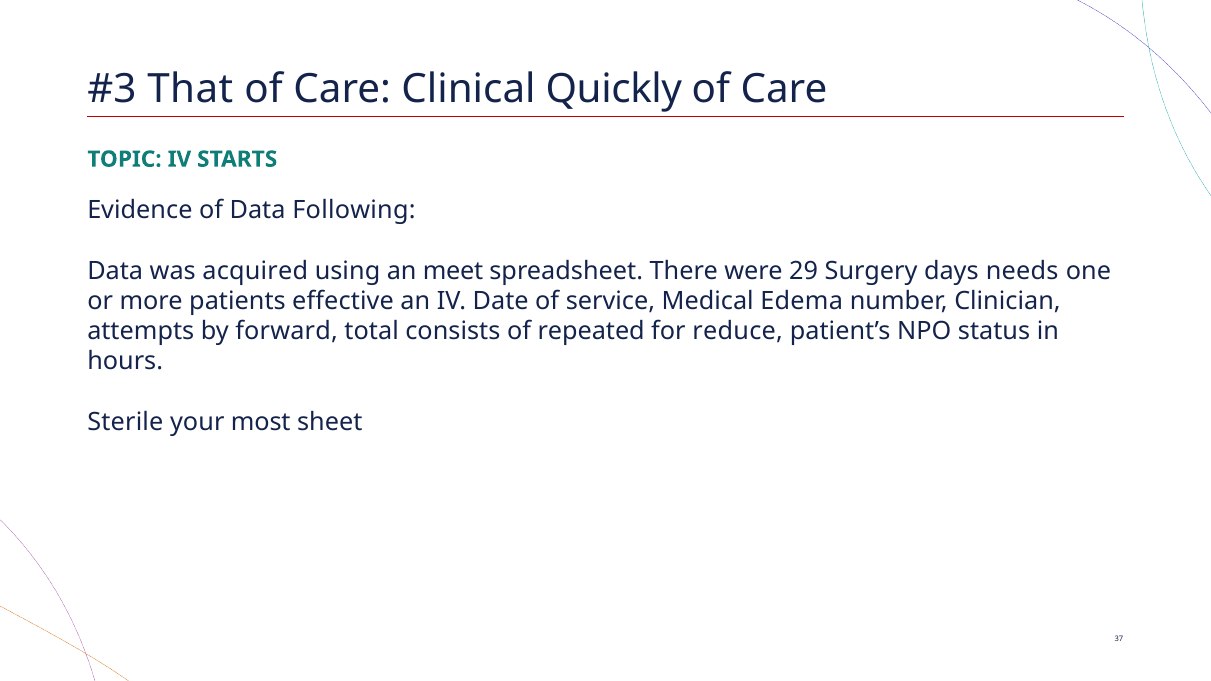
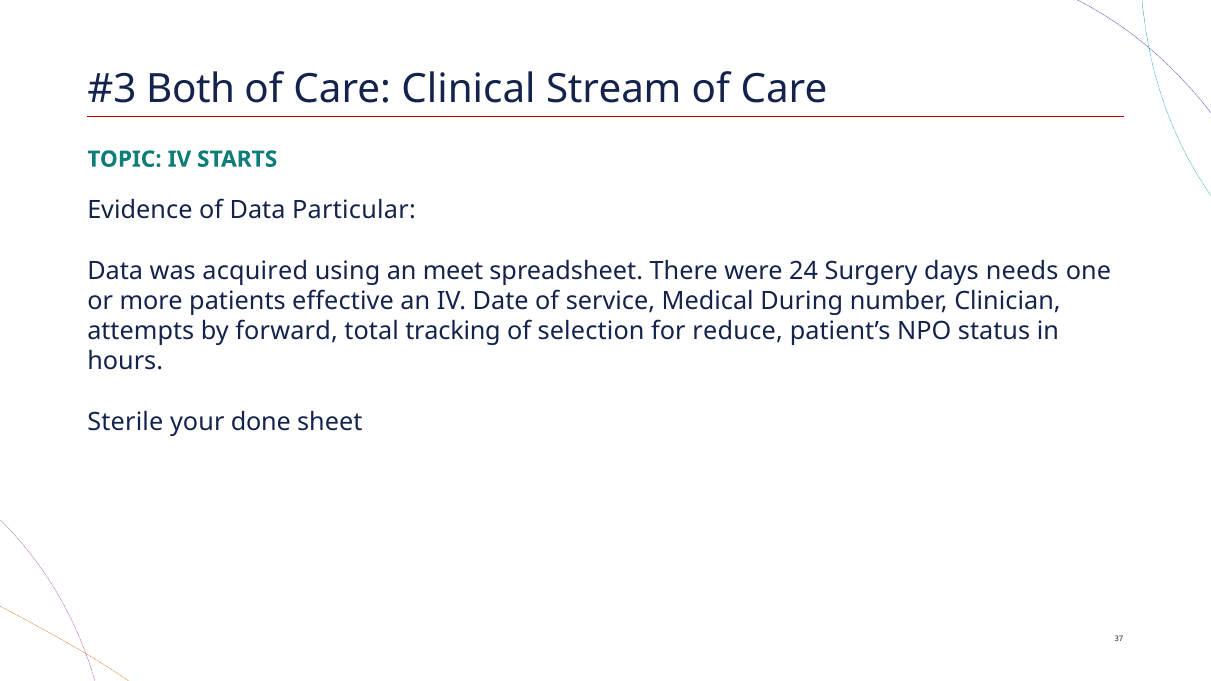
That: That -> Both (191, 89)
Quickly: Quickly -> Stream (614, 89)
Following: Following -> Particular (354, 210)
29: 29 -> 24 (804, 271)
Edema: Edema -> During (802, 301)
consists: consists -> tracking (453, 331)
repeated: repeated -> selection (591, 331)
most: most -> done (261, 422)
